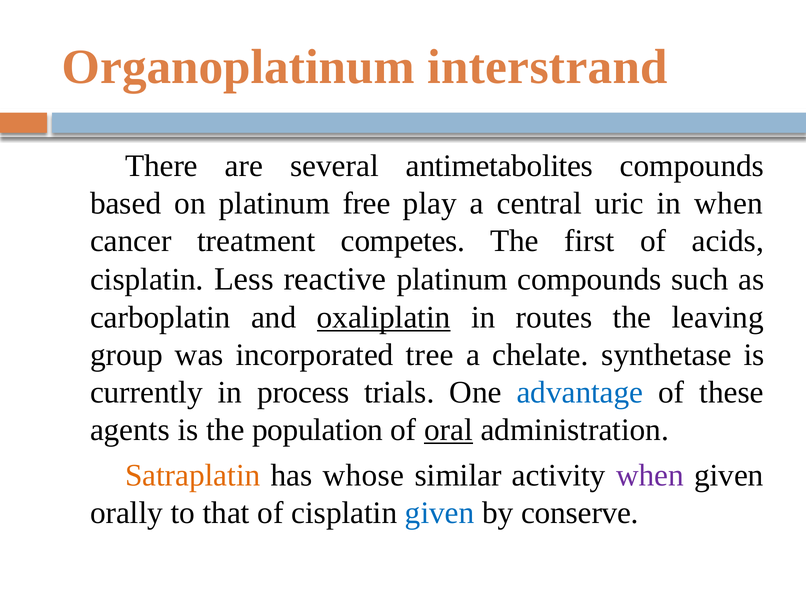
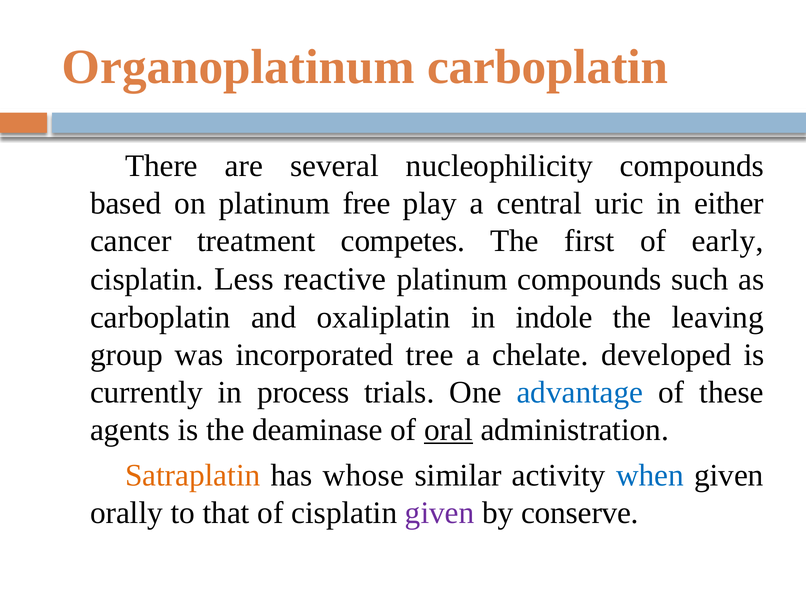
Organoplatinum interstrand: interstrand -> carboplatin (548, 67)
antimetabolites: antimetabolites -> nucleophilicity (499, 166)
in when: when -> either (729, 203)
acids: acids -> early (728, 241)
oxaliplatin underline: present -> none (384, 318)
routes: routes -> indole (554, 318)
synthetase: synthetase -> developed (666, 355)
population: population -> deaminase (318, 430)
when colour: purple -> blue (650, 476)
given colour: blue -> purple (440, 513)
